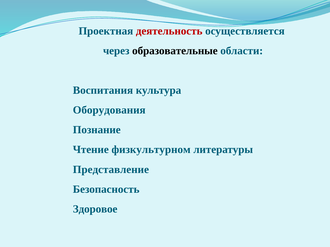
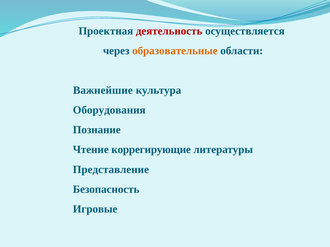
образовательные colour: black -> orange (175, 51)
Воспитания: Воспитания -> Важнейшие (103, 91)
физкультурном: физкультурном -> коррегирующие (151, 150)
Здоровое: Здоровое -> Игровые (95, 209)
